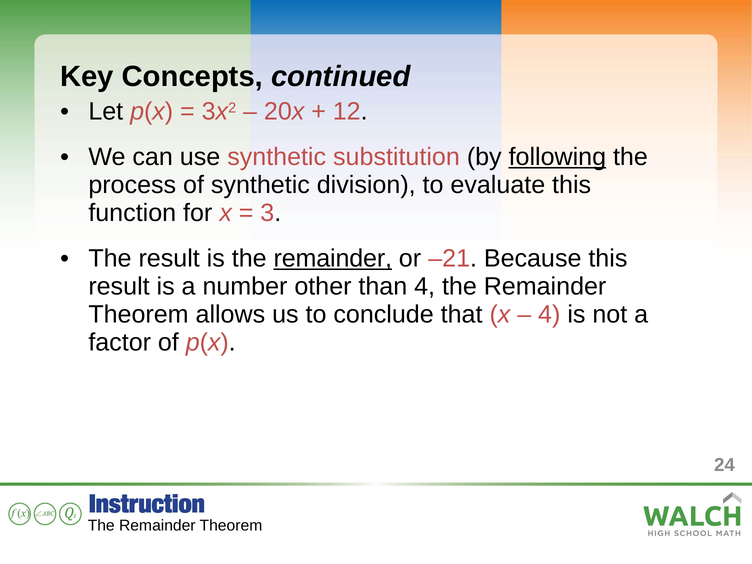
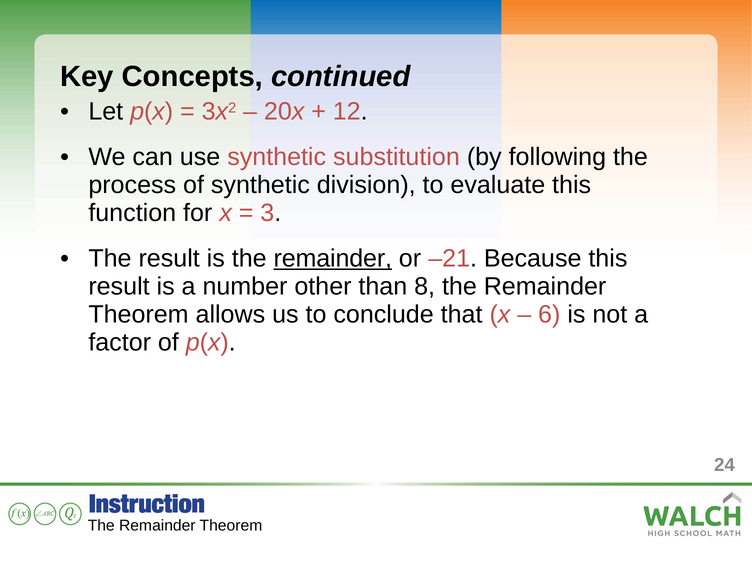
following underline: present -> none (557, 157)
than 4: 4 -> 8 (425, 286)
4: 4 -> 6 (549, 314)
